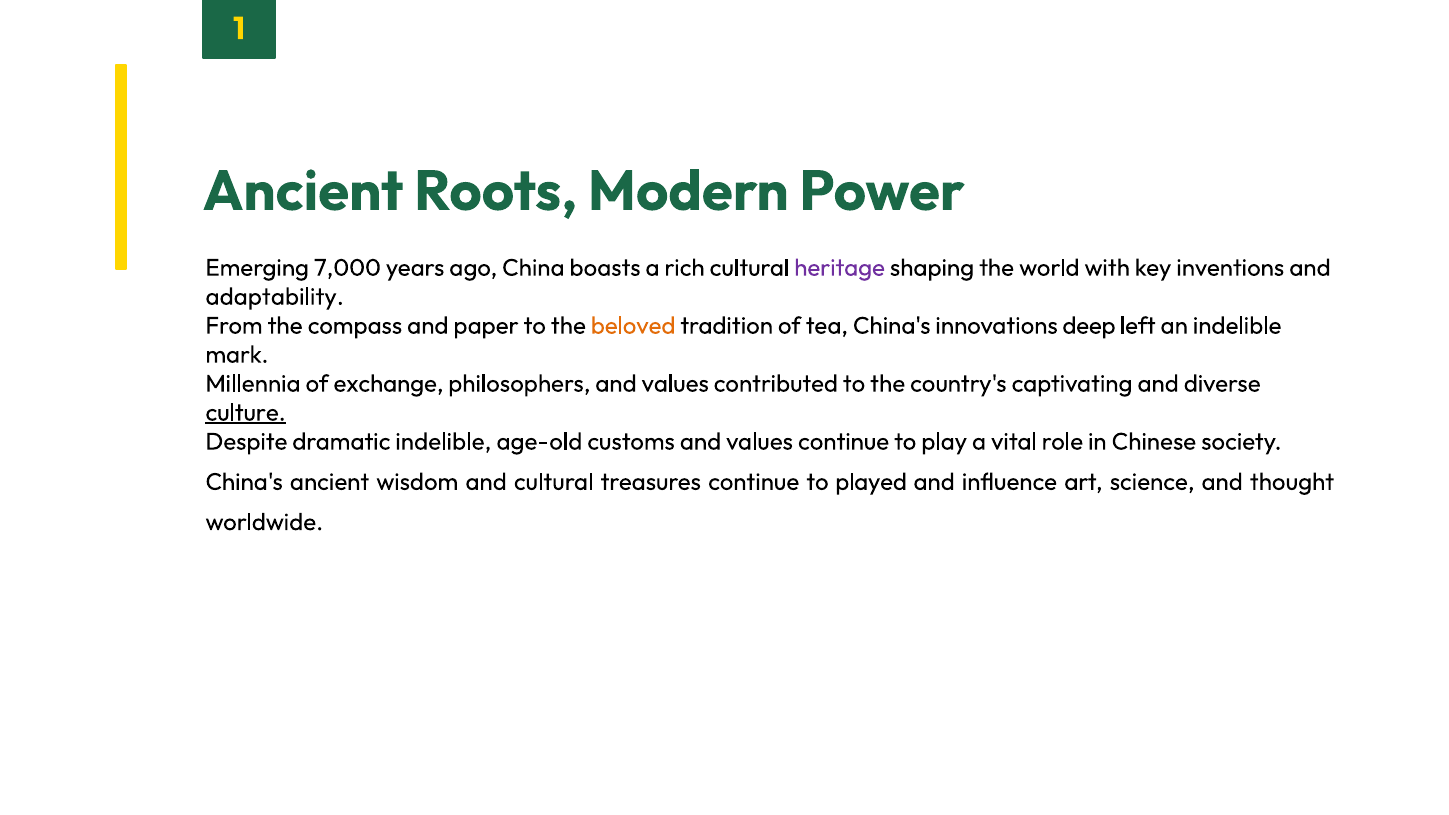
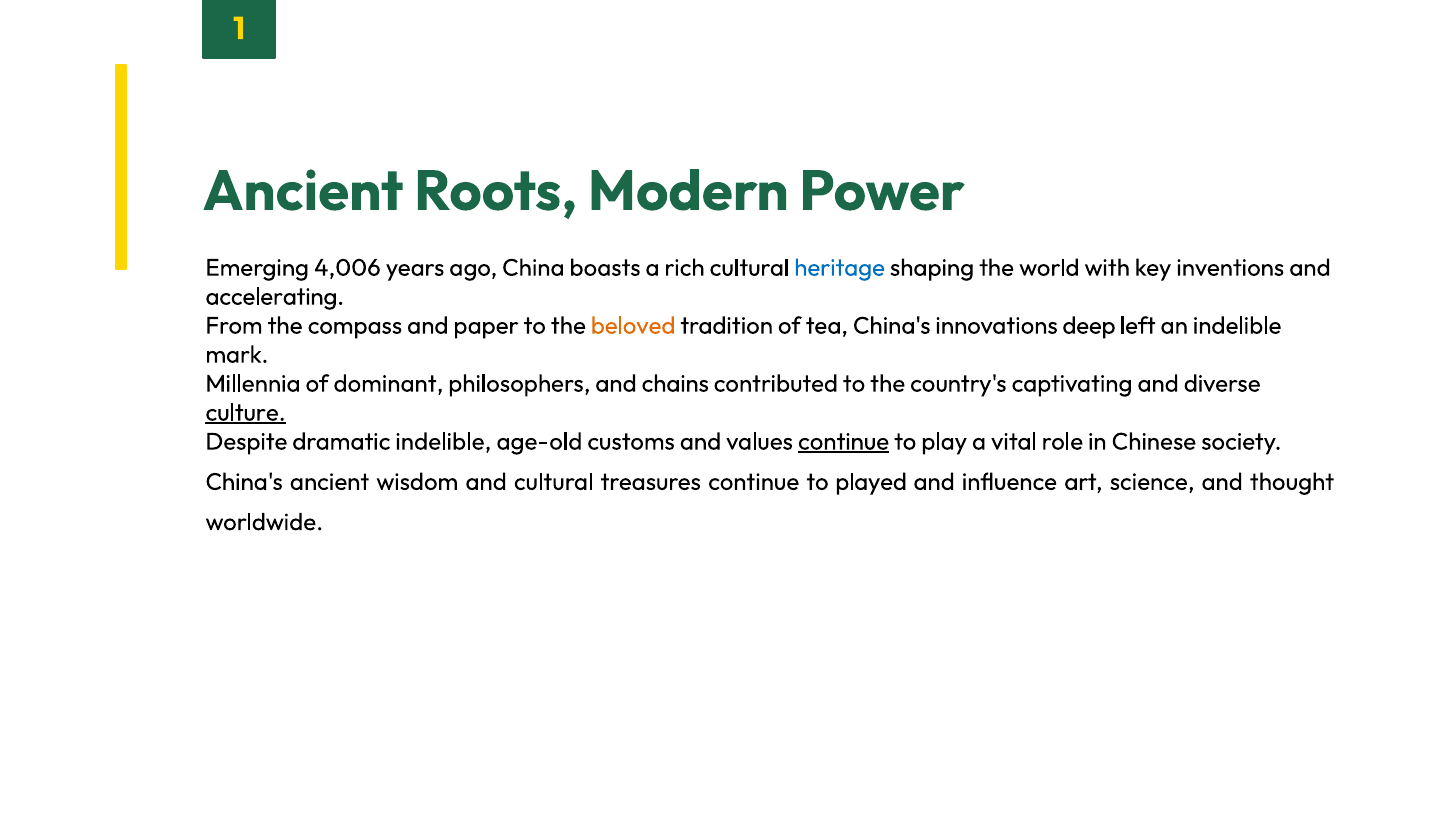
7,000: 7,000 -> 4,006 (347, 268)
heritage colour: purple -> blue (840, 268)
adaptability: adaptability -> accelerating (275, 297)
exchange: exchange -> dominant (388, 384)
philosophers and values: values -> chains (675, 384)
continue underline: none -> present (844, 442)
